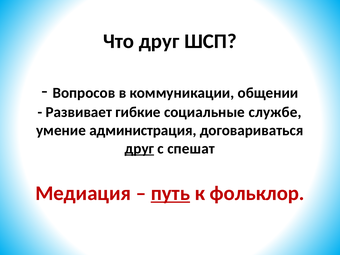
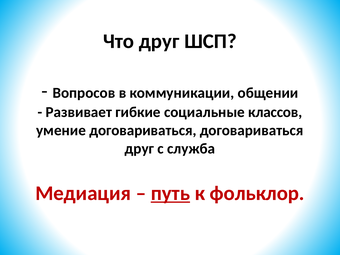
службе: службе -> классов (275, 112)
умение администрация: администрация -> договариваться (143, 130)
друг underline: present -> none (139, 149)
спешат: спешат -> служба (191, 149)
